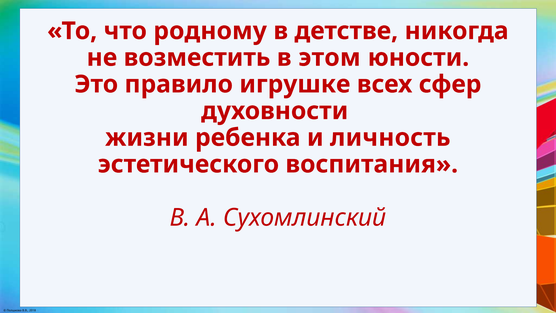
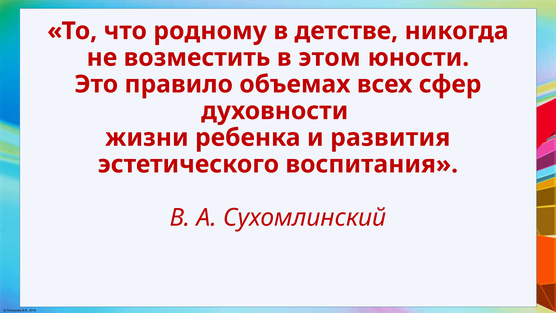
игрушке: игрушке -> объемах (295, 84)
личность: личность -> развития (390, 138)
